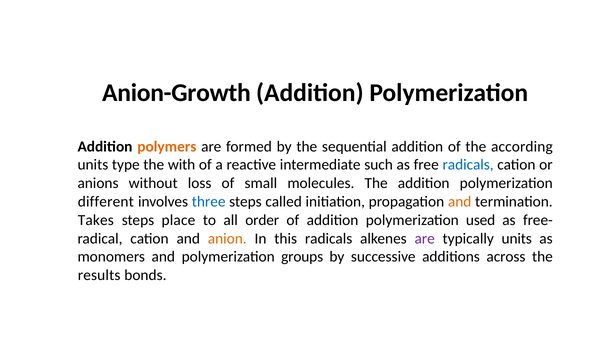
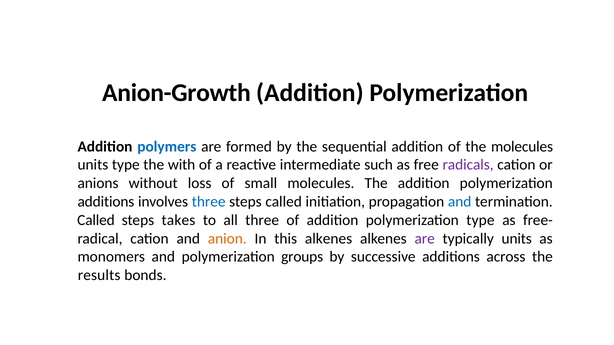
polymers colour: orange -> blue (167, 147)
the according: according -> molecules (522, 147)
radicals colour: blue -> purple (468, 165)
different: different -> additions (106, 202)
and colour: orange -> blue (460, 202)
Takes: Takes -> Called (96, 220)
place: place -> takes (178, 220)
all order: order -> three (262, 220)
polymerization used: used -> type (480, 220)
this radicals: radicals -> alkenes (329, 239)
